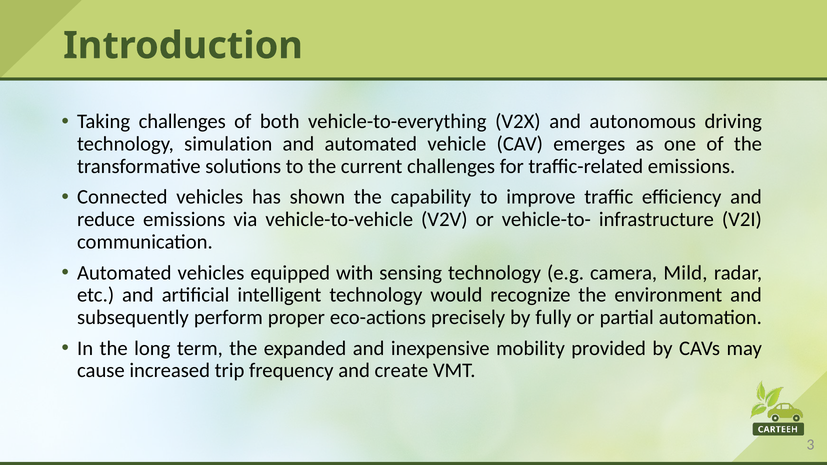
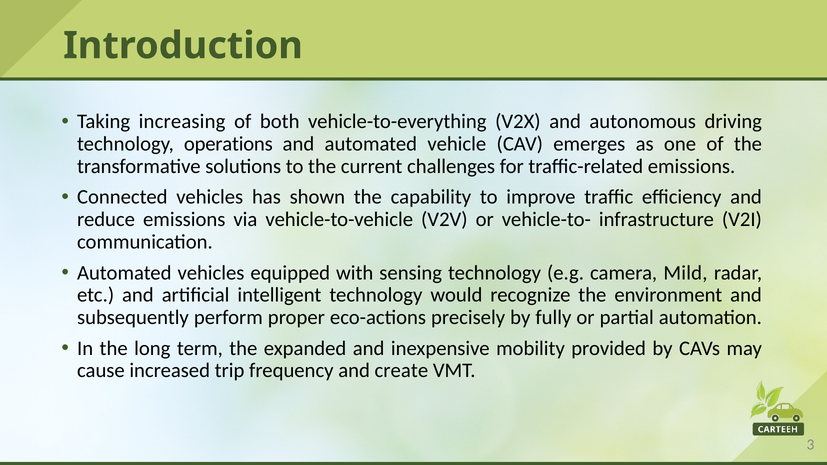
Taking challenges: challenges -> increasing (182, 122)
simulation: simulation -> operations (228, 144)
